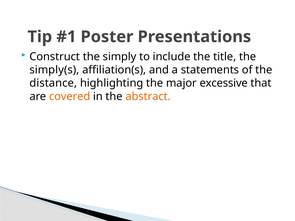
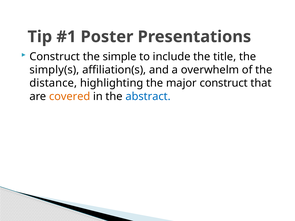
simply: simply -> simple (120, 57)
statements: statements -> overwhelm (210, 70)
major excessive: excessive -> construct (224, 83)
abstract colour: orange -> blue (148, 97)
